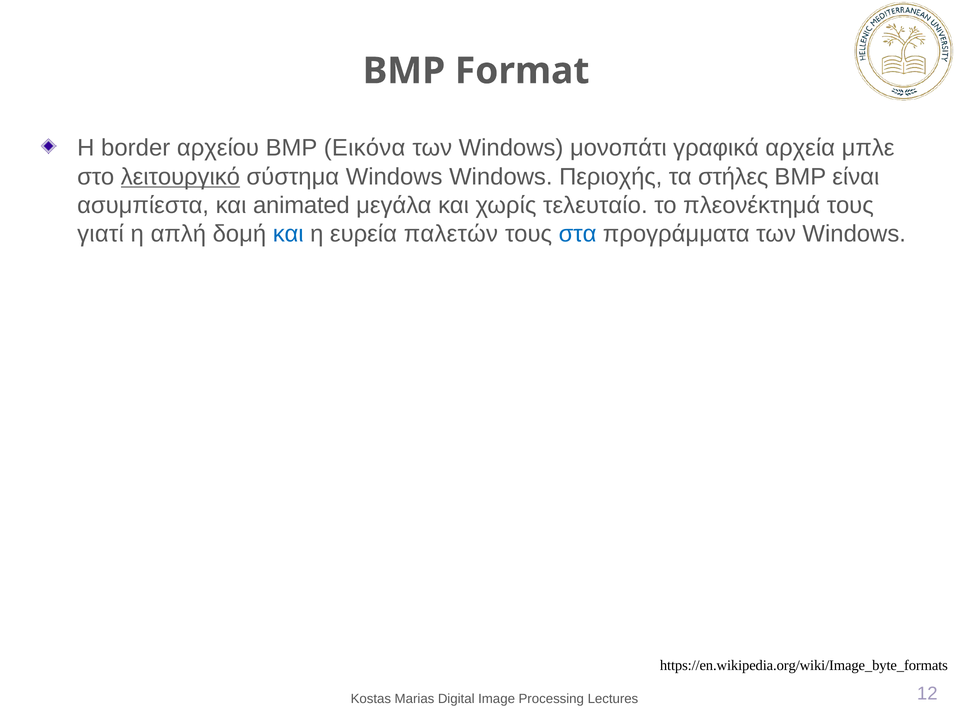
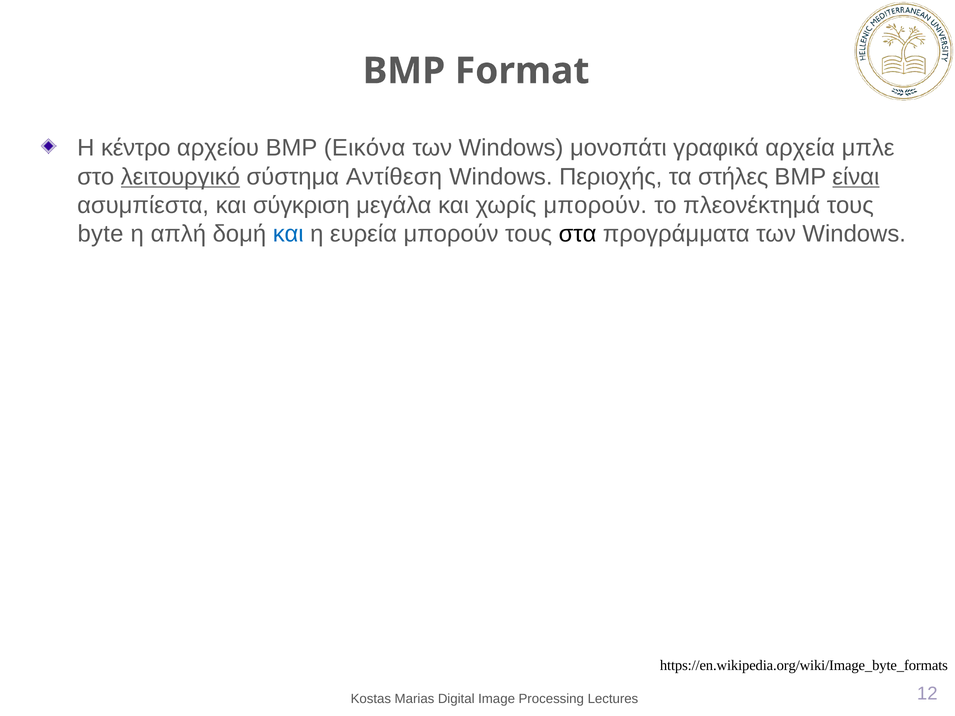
border: border -> κέντρο (136, 148)
σύστημα Windows: Windows -> Αντίθεση (394, 177)
είναι underline: none -> present (856, 177)
animated: animated -> σύγκριση (301, 205)
χωρίς τελευταίο: τελευταίο -> μπορούν (595, 205)
γιατί: γιατί -> byte (101, 234)
ευρεία παλετών: παλετών -> μπορούν (451, 234)
στα colour: blue -> black (578, 234)
